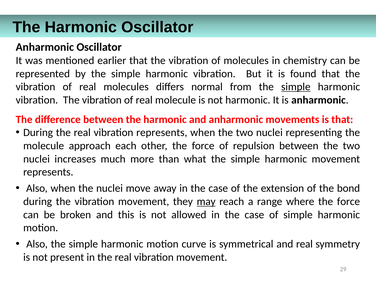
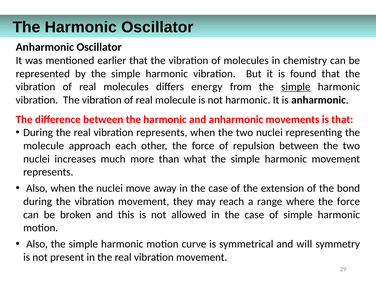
normal: normal -> energy (207, 87)
may underline: present -> none (206, 201)
and real: real -> will (304, 244)
